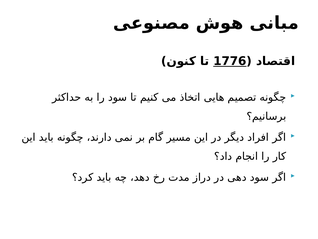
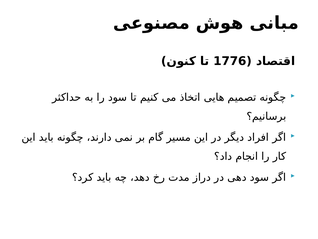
1776 underline: present -> none (230, 61)
